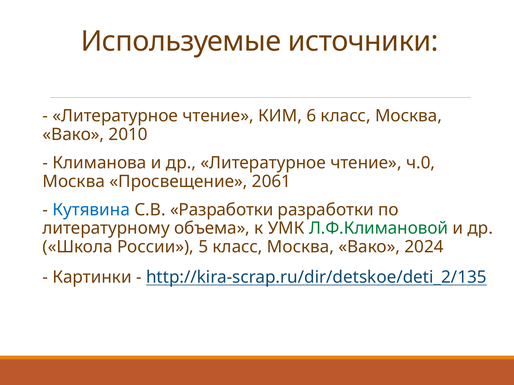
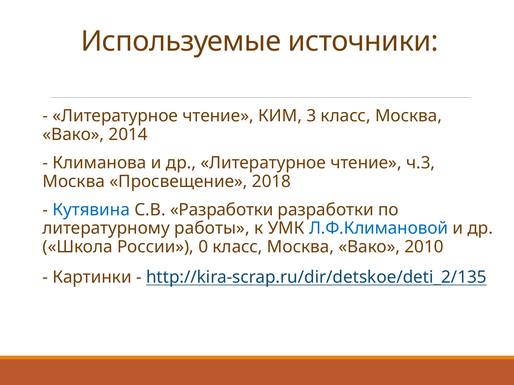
6: 6 -> 3 (311, 116)
2010: 2010 -> 2014 (128, 135)
ч.0: ч.0 -> ч.3 (421, 163)
2061: 2061 -> 2018 (271, 182)
объема: объема -> работы (212, 229)
Л.Ф.Климановой colour: green -> blue (379, 229)
5: 5 -> 0 (203, 247)
2024: 2024 -> 2010 (424, 247)
